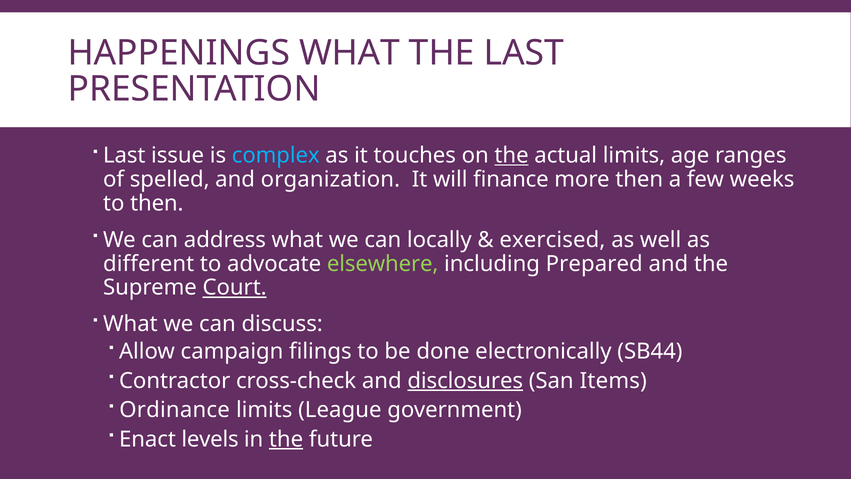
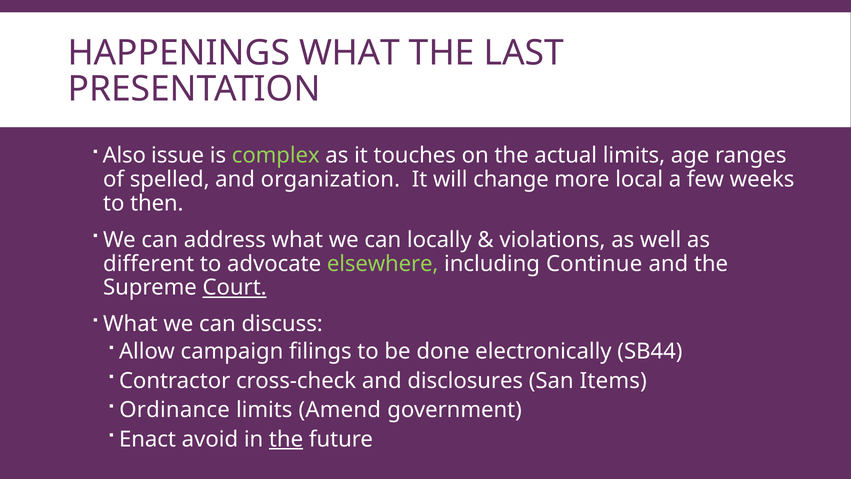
Last: Last -> Also (124, 155)
complex colour: light blue -> light green (276, 155)
the underline: present -> none (512, 155)
finance: finance -> change (511, 179)
more then: then -> local (639, 179)
exercised: exercised -> violations (552, 240)
Prepared: Prepared -> Continue (594, 264)
disclosures underline: present -> none (465, 381)
League: League -> Amend (340, 410)
levels: levels -> avoid (210, 439)
